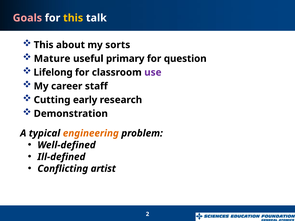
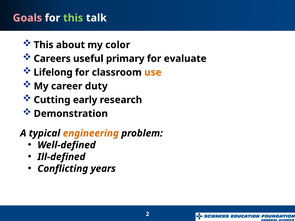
this colour: yellow -> light green (73, 18)
sorts: sorts -> color (118, 45)
Mature: Mature -> Careers (52, 59)
question: question -> evaluate (185, 59)
use colour: purple -> orange (153, 72)
staff: staff -> duty (96, 86)
artist: artist -> years (103, 169)
